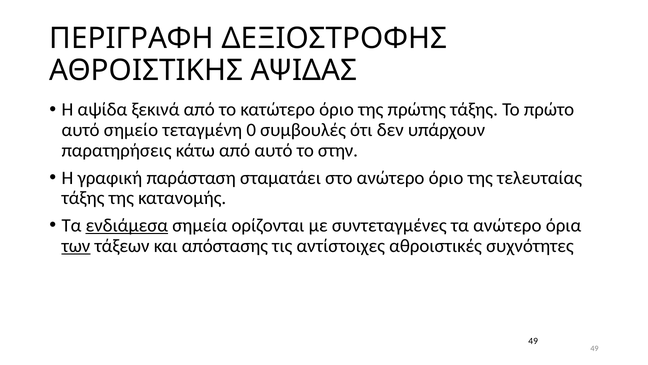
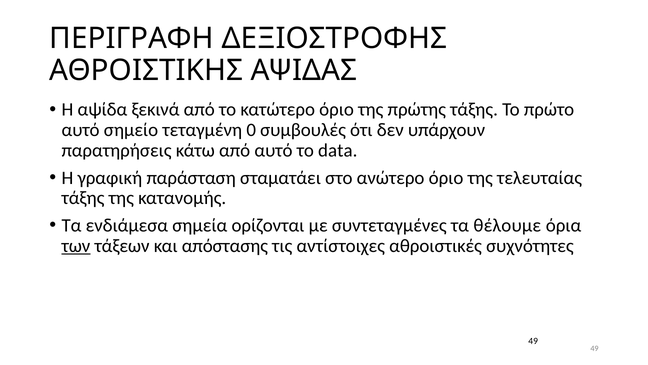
στην: στην -> data (338, 150)
ενδιάμεσα underline: present -> none (127, 225)
τα ανώτερο: ανώτερο -> θέλουμε (507, 225)
